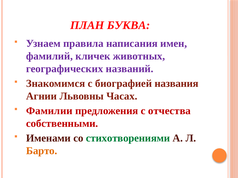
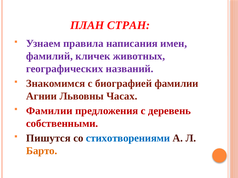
БУКВА: БУКВА -> СТРАН (129, 25)
биографией названия: названия -> фамилии (176, 84)
отчества: отчества -> деревень (170, 111)
Именами: Именами -> Пишутся (48, 138)
стихотворениями colour: green -> blue (128, 138)
